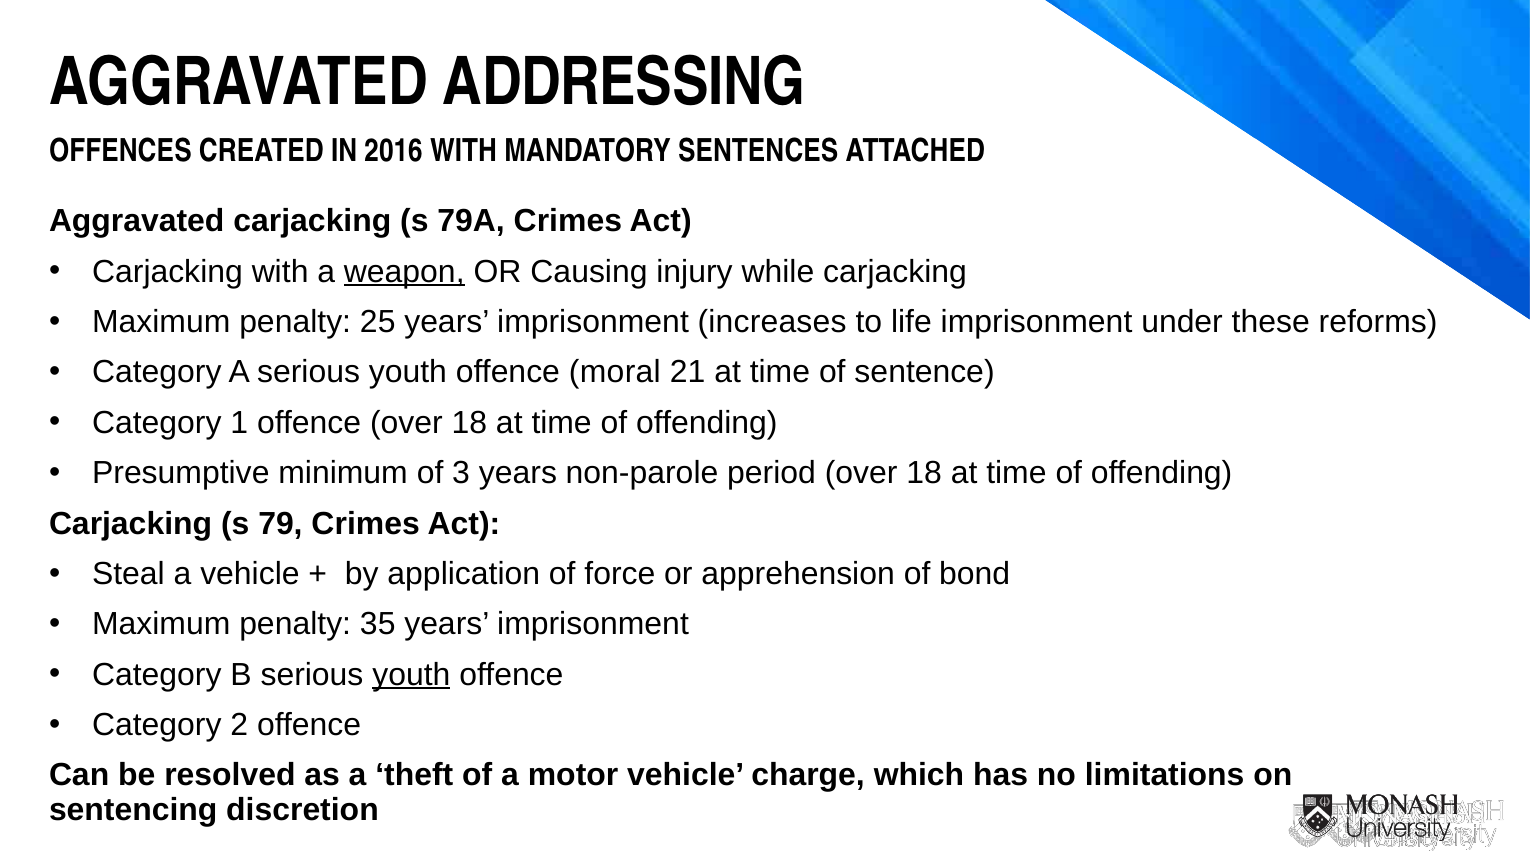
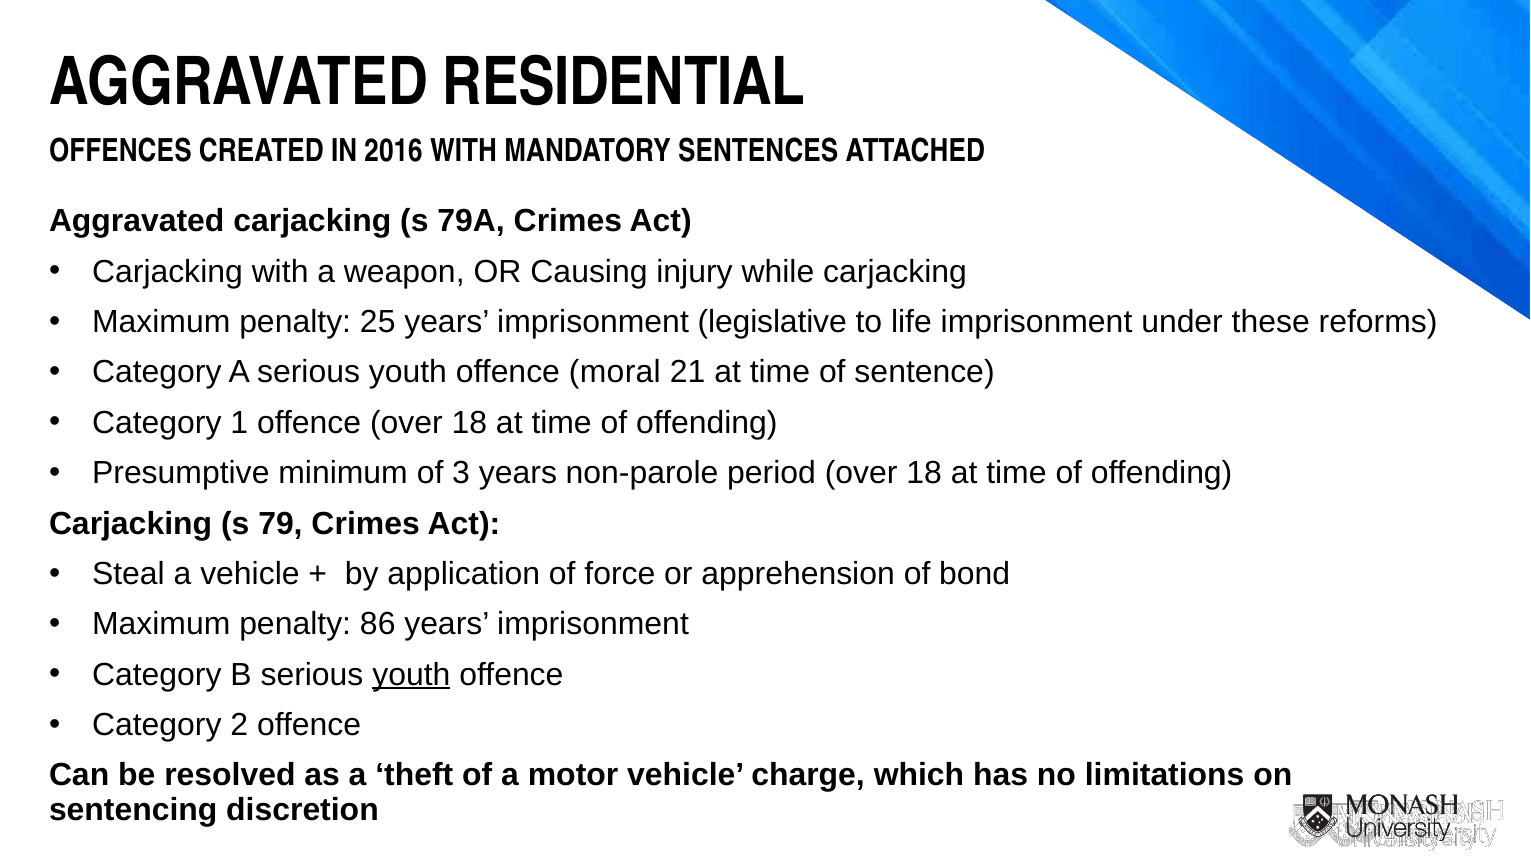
ADDRESSING: ADDRESSING -> RESIDENTIAL (624, 82)
weapon underline: present -> none (404, 272)
increases: increases -> legislative (772, 322)
35: 35 -> 86 (378, 624)
